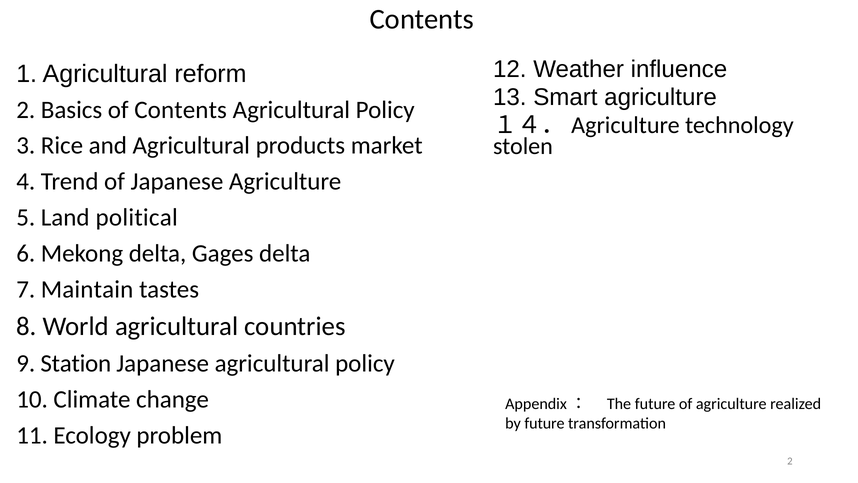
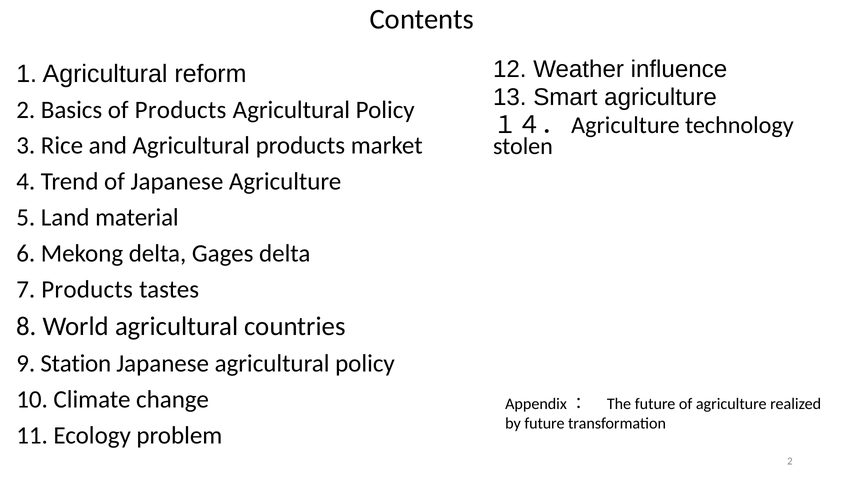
of Contents: Contents -> Products (181, 110)
political: political -> material (137, 217)
7 Maintain: Maintain -> Products (87, 289)
